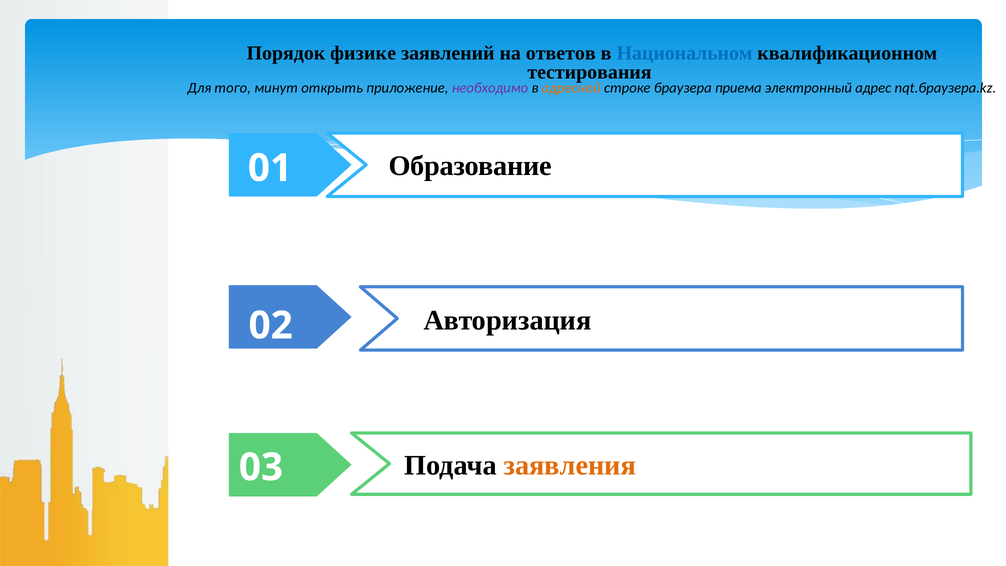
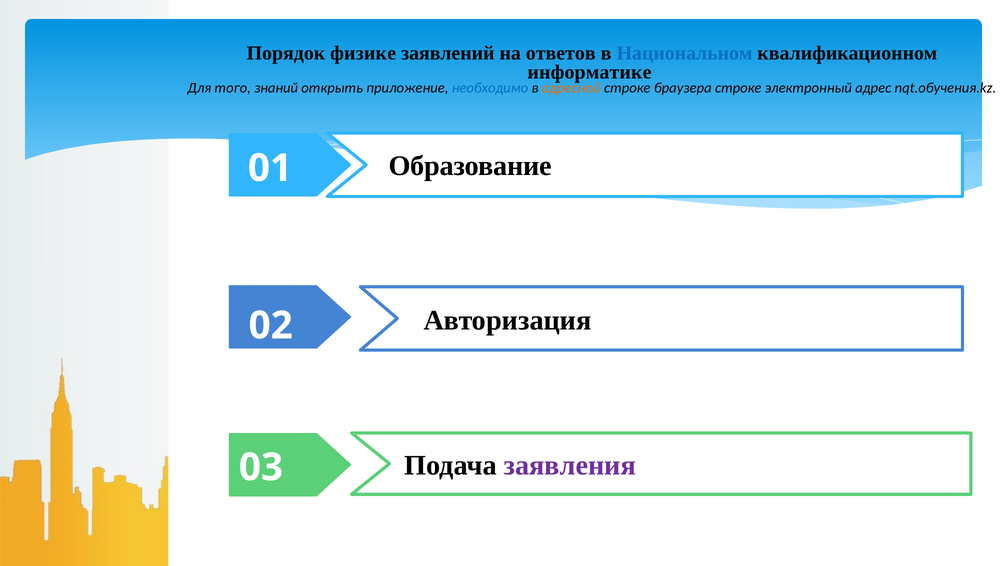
тестирования: тестирования -> информатике (589, 72)
минут: минут -> знаний (276, 88)
необходимо colour: purple -> blue (490, 88)
браузера приема: приема -> строке (738, 88)
nqt.браузера.kz: nqt.браузера.kz -> nqt.обучения.kz (945, 88)
заявления colour: orange -> purple (570, 466)
